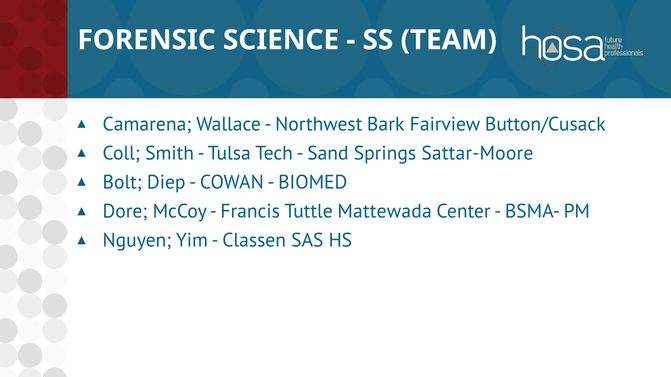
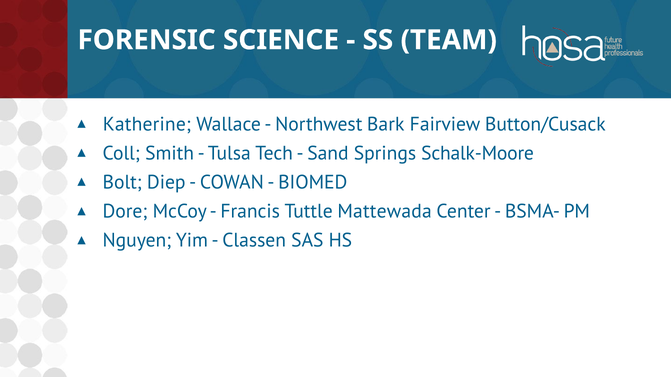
Camarena: Camarena -> Katherine (147, 124)
Sattar-Moore: Sattar-Moore -> Schalk-Moore (478, 153)
